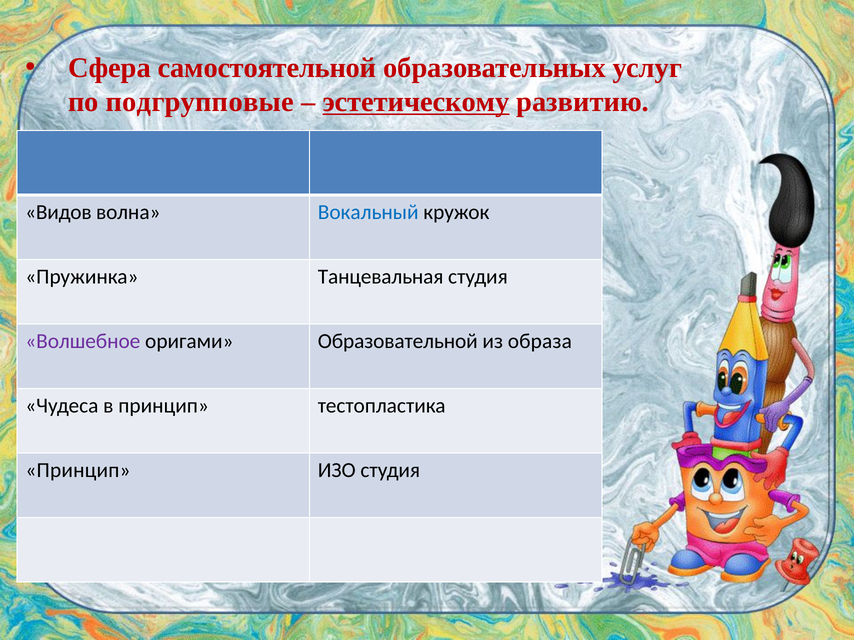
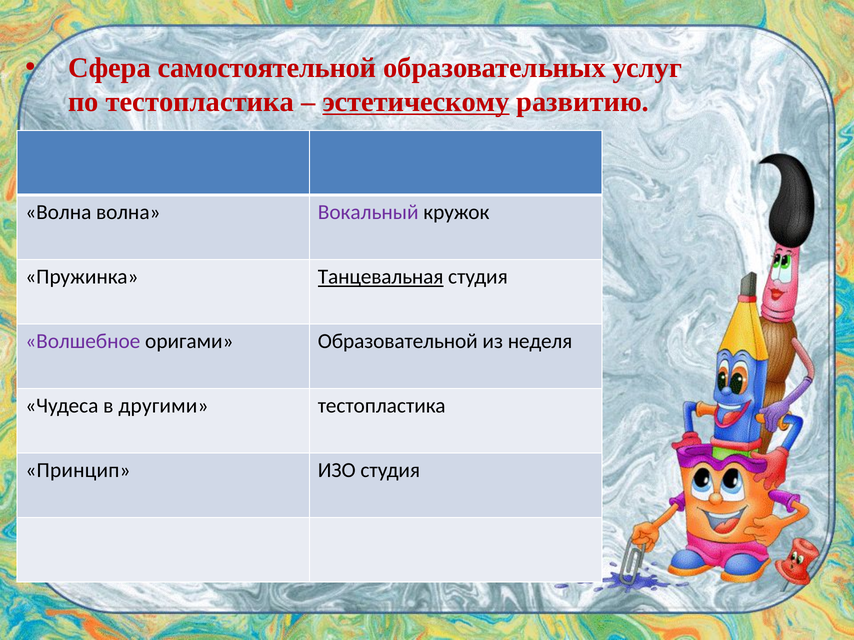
по подгрупповые: подгрупповые -> тестопластика (200, 102)
Видов: Видов -> Волна (58, 213)
Вокальный colour: blue -> purple (368, 213)
Танцевальная underline: none -> present (381, 277)
образа: образа -> неделя (540, 342)
в принцип: принцип -> другими (164, 406)
